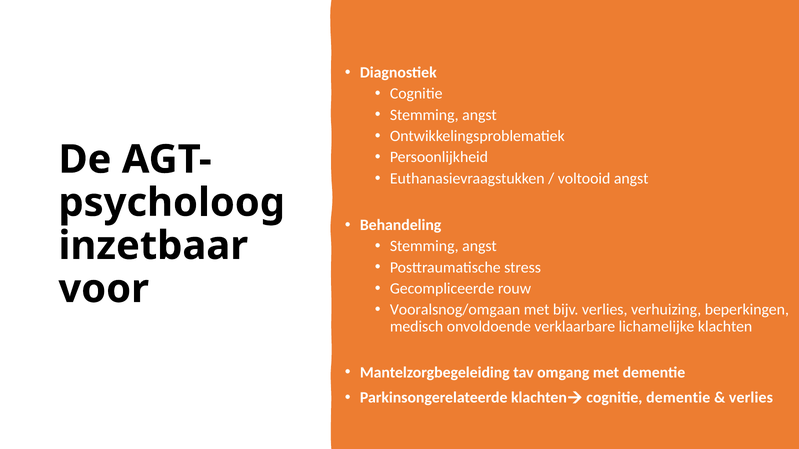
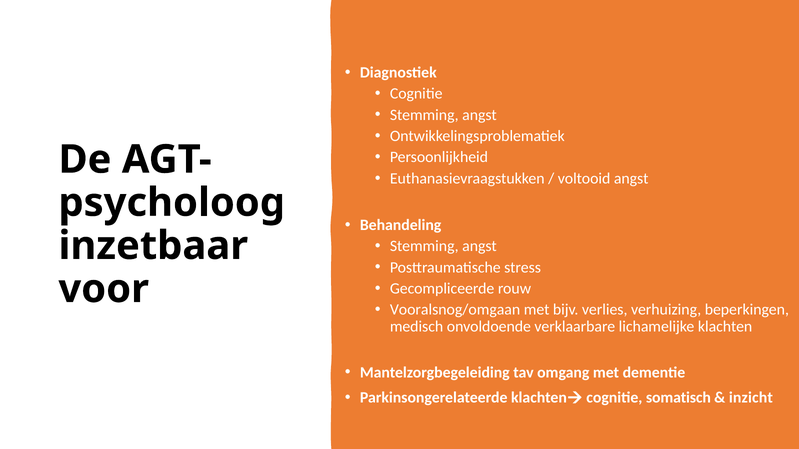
cognitie dementie: dementie -> somatisch (678, 398)
verlies: verlies -> inzicht (751, 398)
